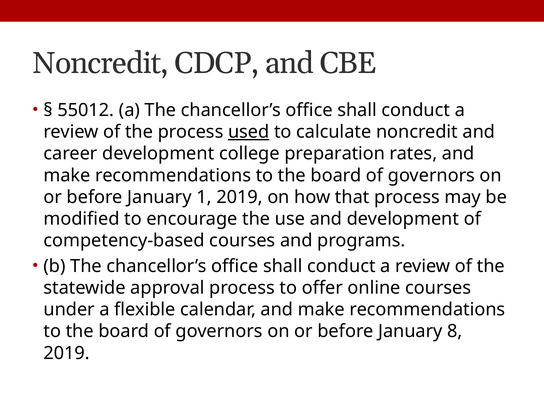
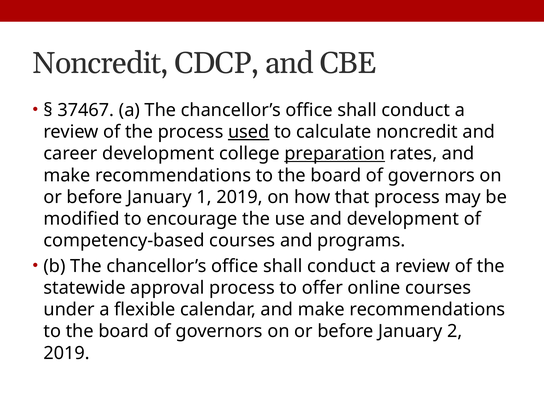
55012: 55012 -> 37467 (86, 110)
preparation underline: none -> present (335, 154)
8: 8 -> 2 (455, 331)
